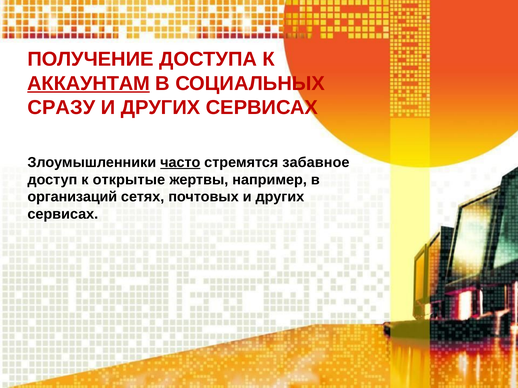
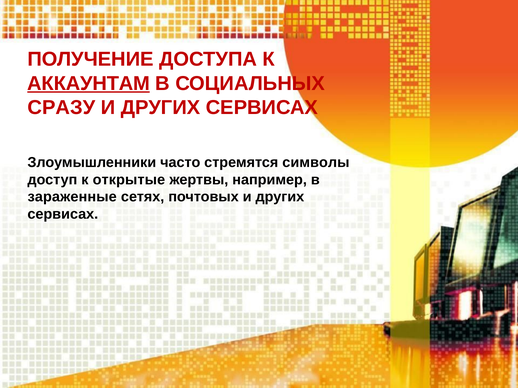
часто underline: present -> none (180, 163)
забавное: забавное -> символы (316, 163)
организаций: организаций -> зараженные (72, 197)
